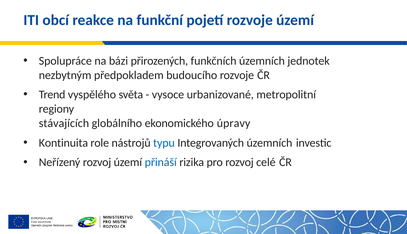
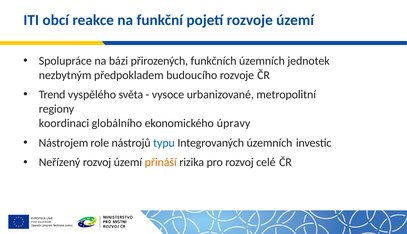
stávajících: stávajících -> koordinaci (64, 123)
Kontinuita: Kontinuita -> Nástrojem (63, 143)
přináší colour: blue -> orange (161, 163)
